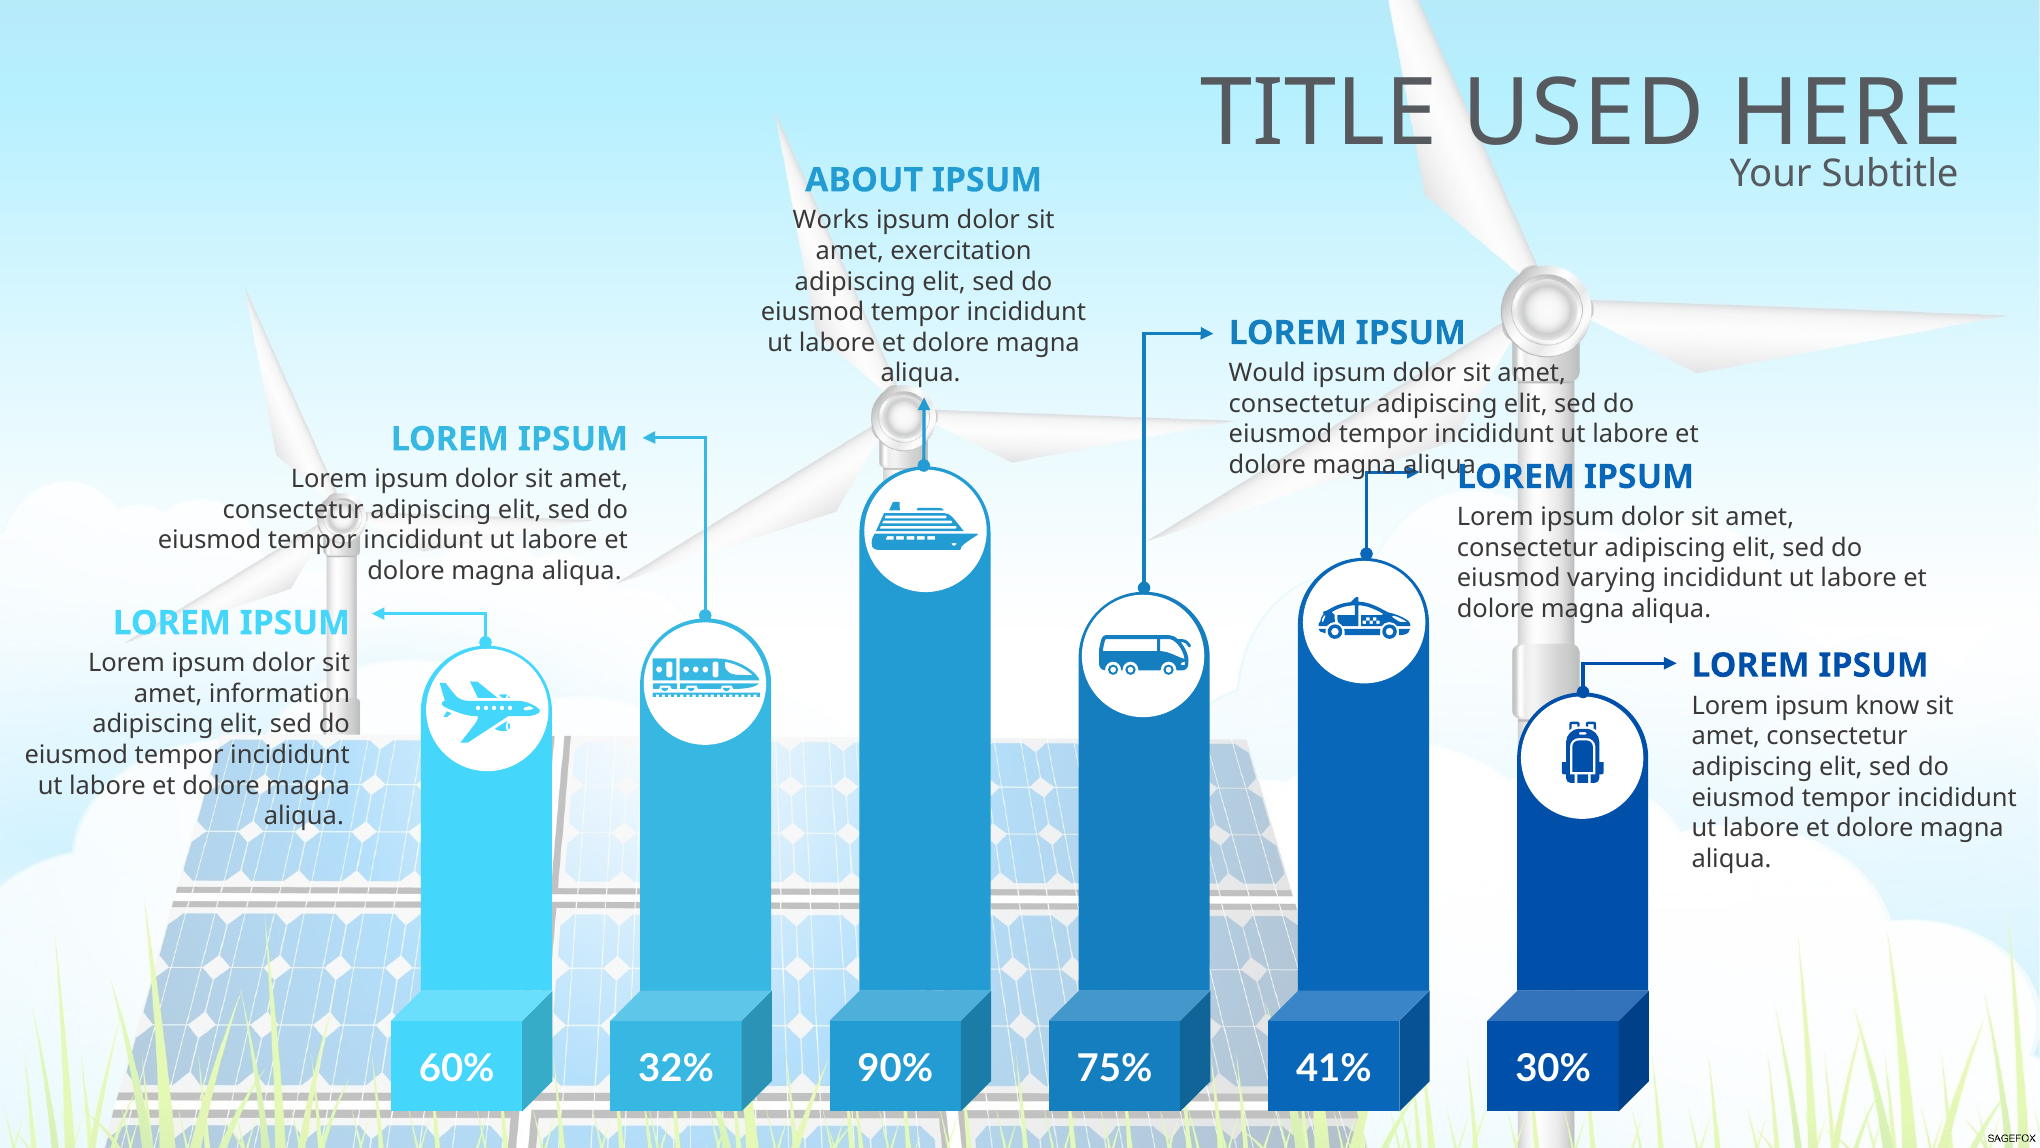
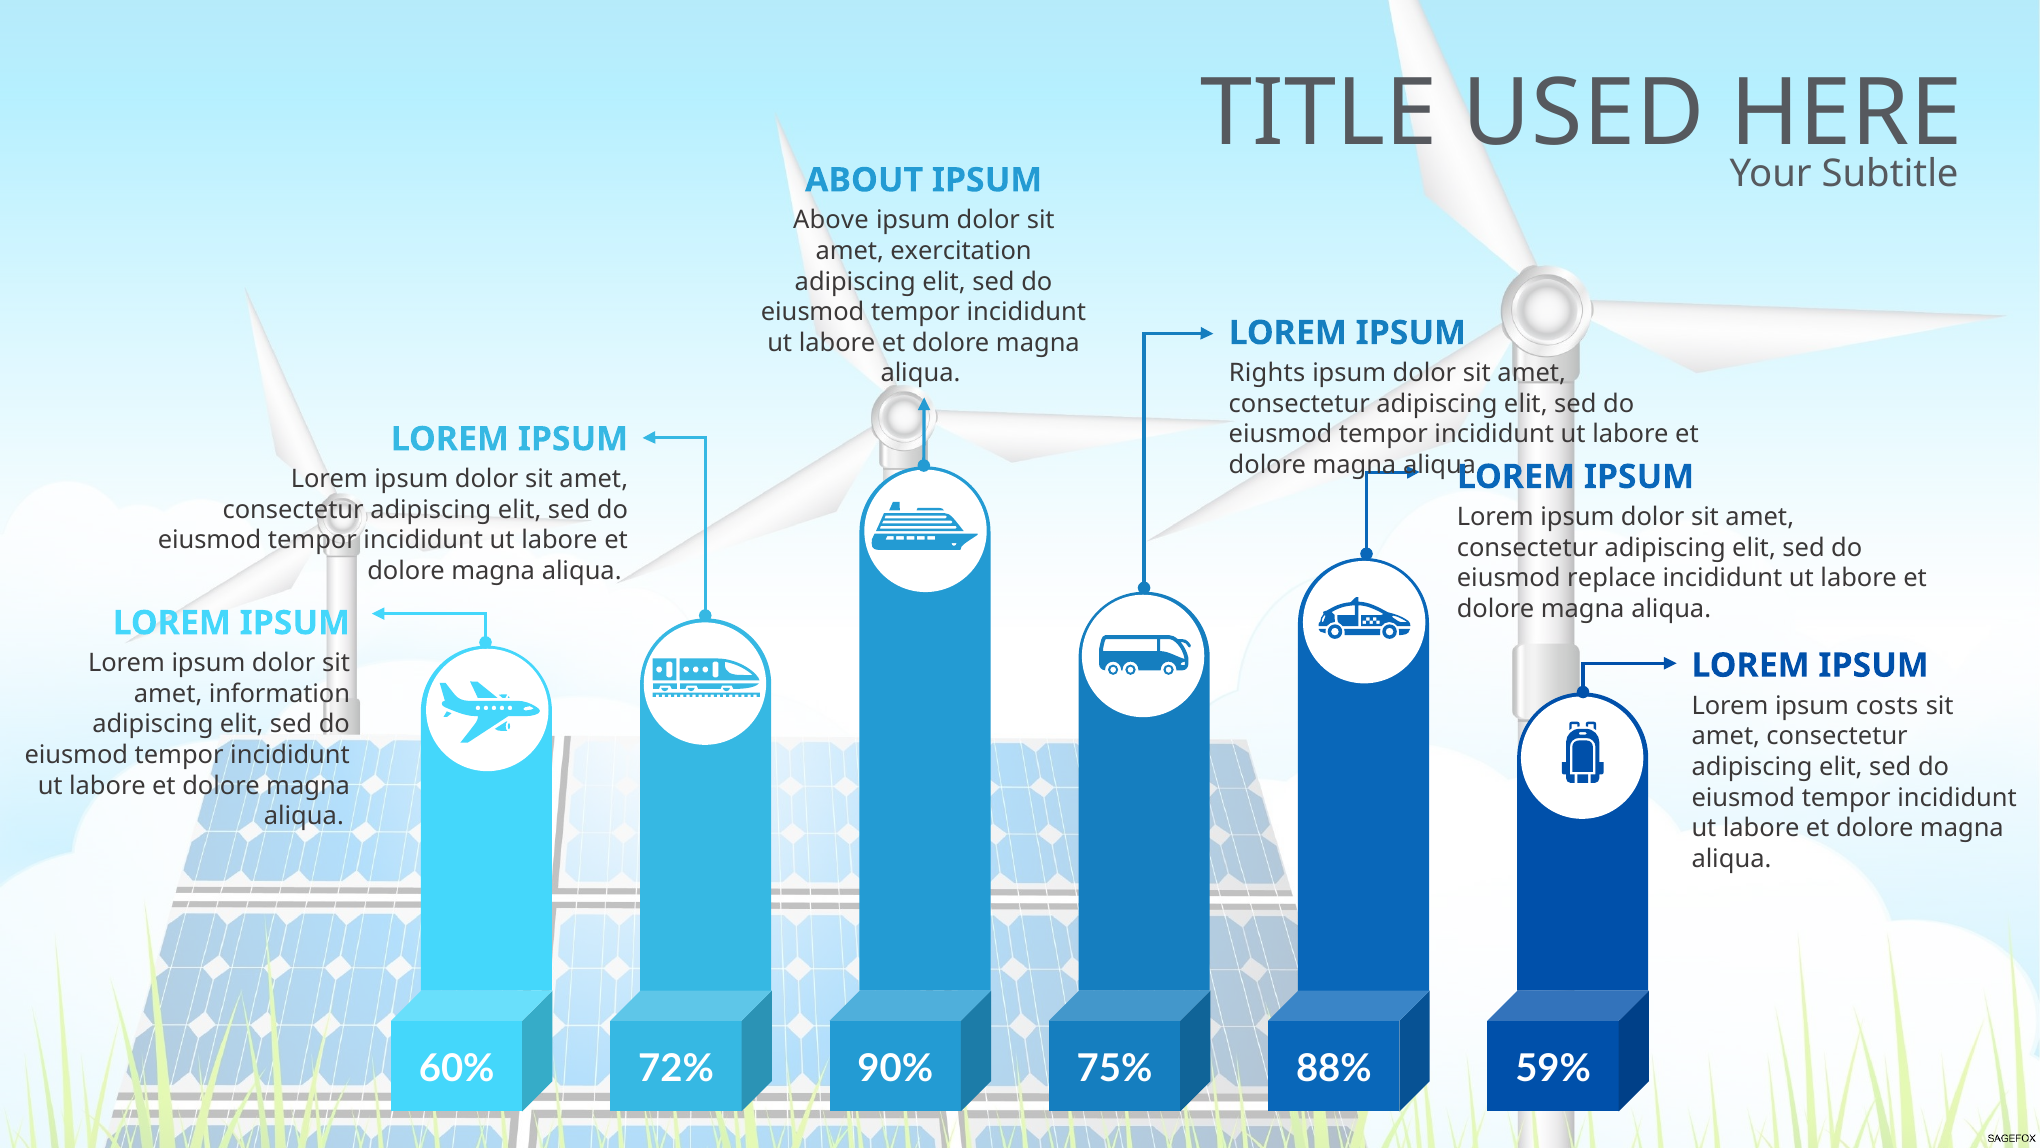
Works: Works -> Above (831, 220)
Would: Would -> Rights (1267, 373)
varying: varying -> replace (1612, 578)
know: know -> costs (1887, 705)
32%: 32% -> 72% (676, 1068)
41%: 41% -> 88% (1334, 1068)
30%: 30% -> 59% (1553, 1068)
